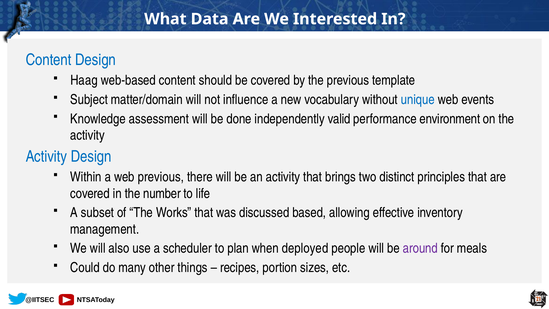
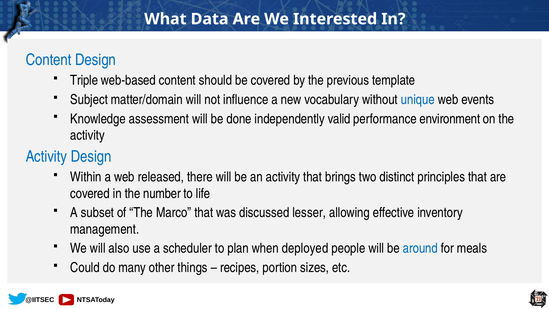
Haag: Haag -> Triple (84, 80)
web previous: previous -> released (161, 177)
Works: Works -> Marco (174, 213)
based: based -> lesser (309, 213)
around colour: purple -> blue (420, 248)
